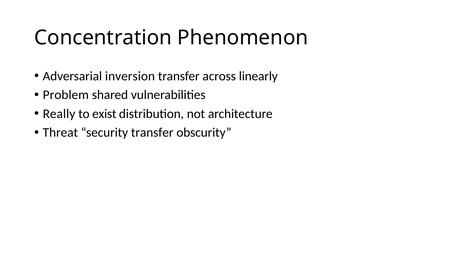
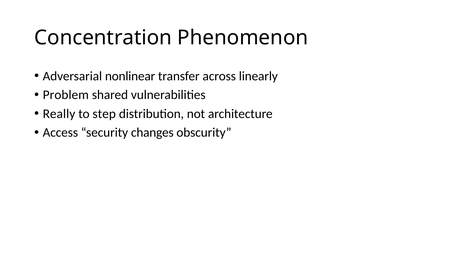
inversion: inversion -> nonlinear (130, 76)
exist: exist -> step (104, 114)
Threat: Threat -> Access (60, 133)
security transfer: transfer -> changes (152, 133)
